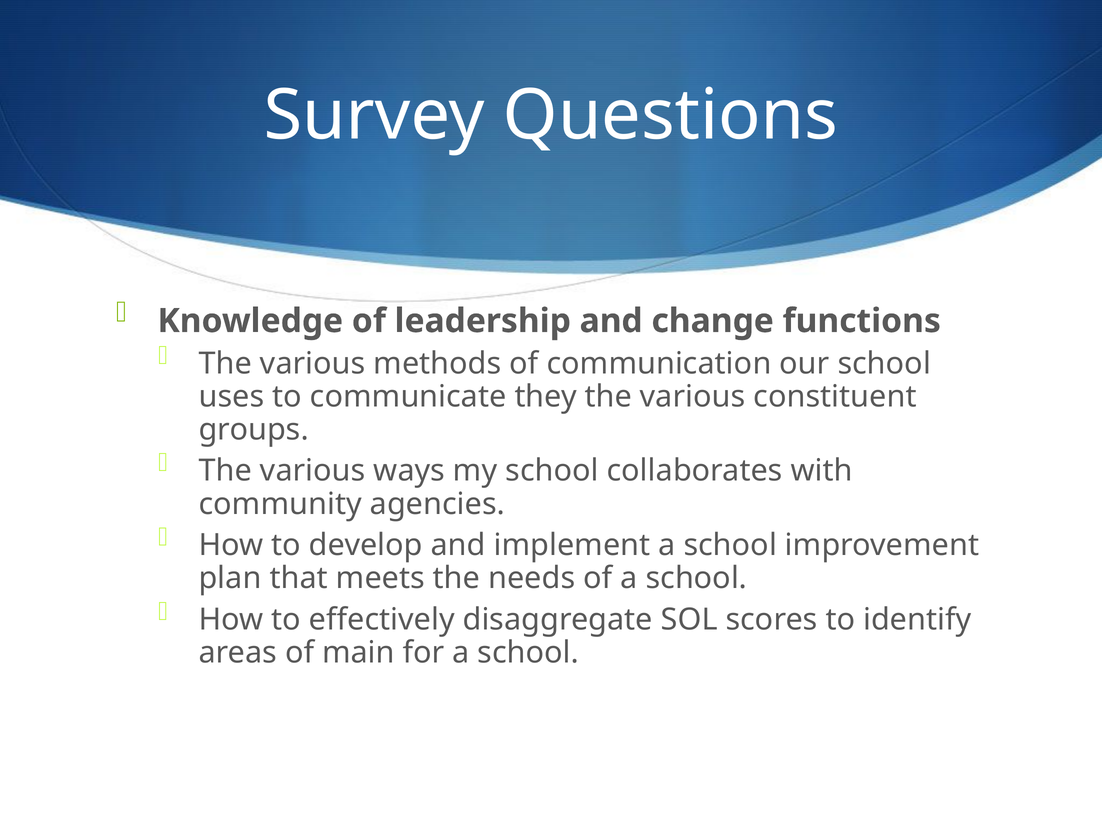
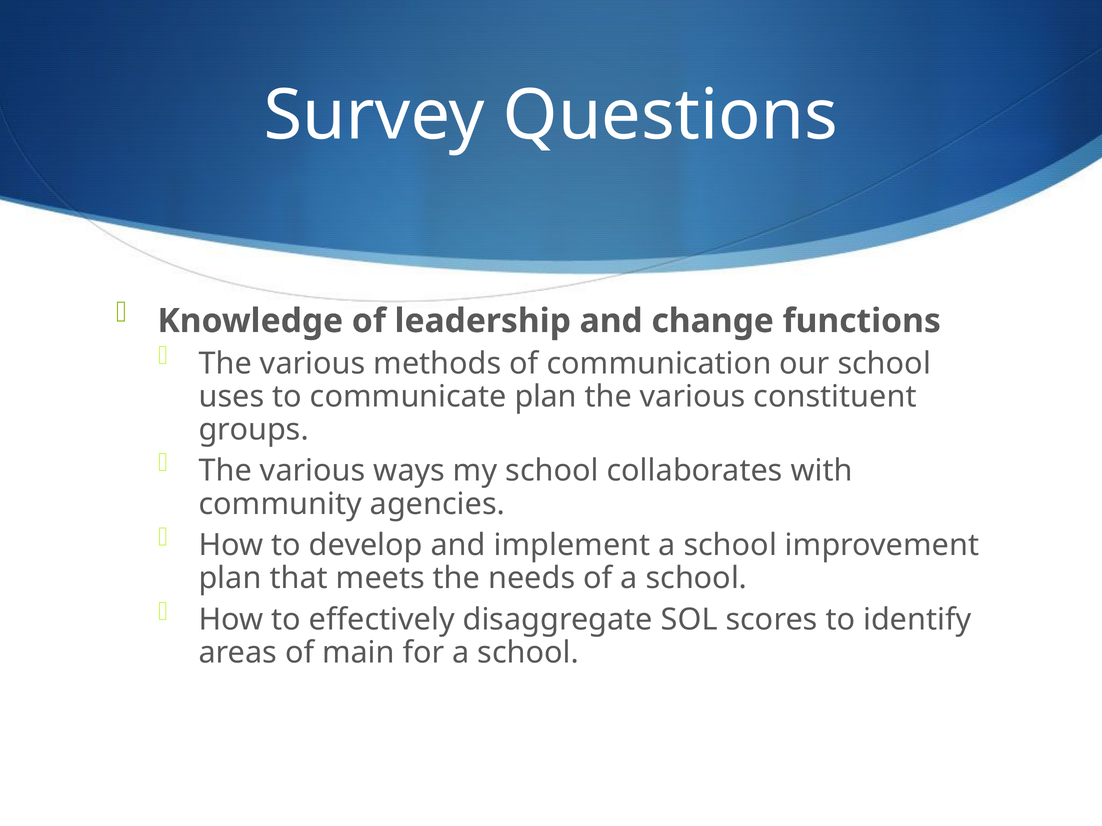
communicate they: they -> plan (546, 397)
